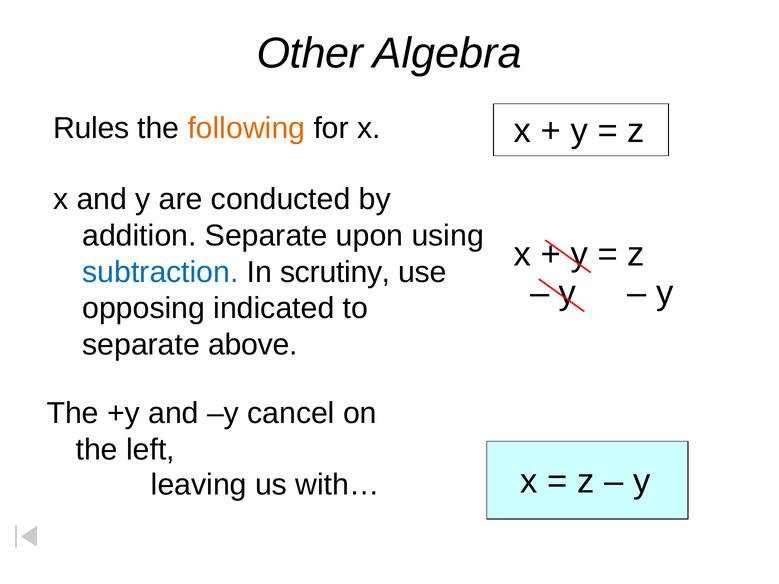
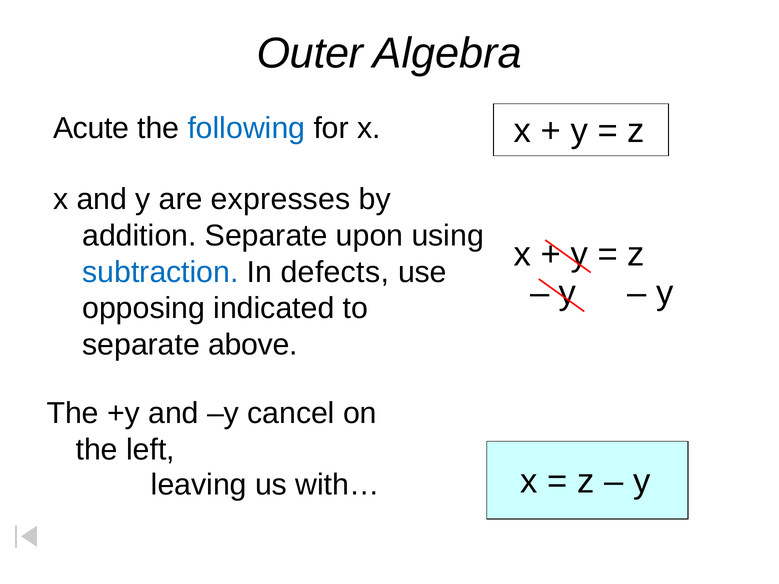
Other: Other -> Outer (310, 54)
Rules: Rules -> Acute (91, 128)
following colour: orange -> blue (246, 128)
conducted: conducted -> expresses (281, 199)
scrutiny: scrutiny -> defects (335, 272)
